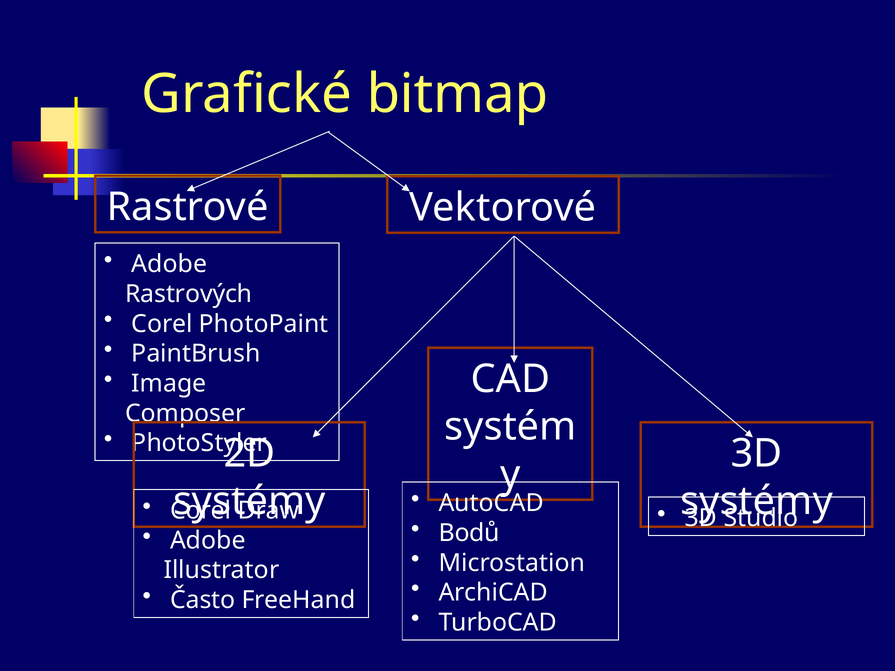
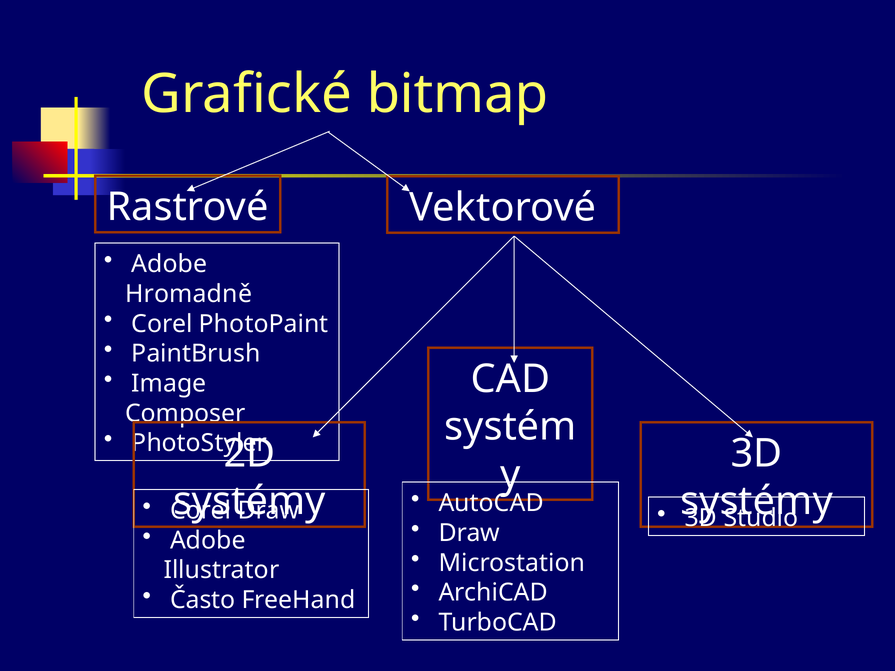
Rastrových: Rastrových -> Hromadně (189, 294)
Bodů: Bodů -> Draw (469, 533)
